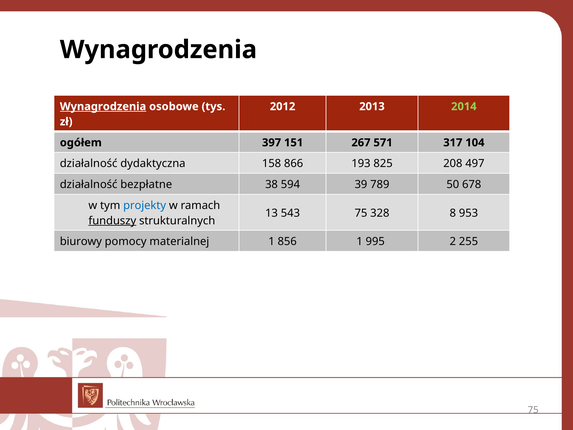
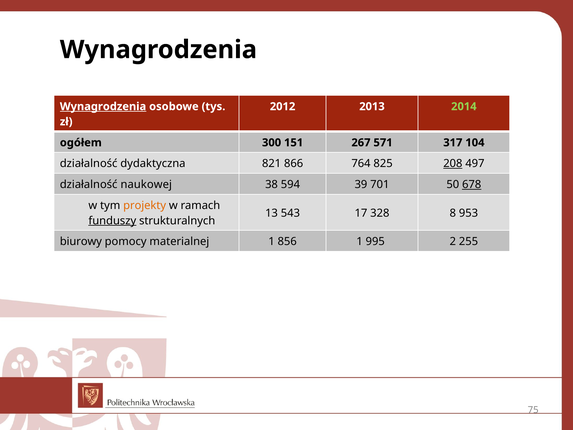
397: 397 -> 300 (272, 143)
158: 158 -> 821 (272, 163)
193: 193 -> 764 (361, 163)
208 underline: none -> present (453, 163)
bezpłatne: bezpłatne -> naukowej (146, 184)
789: 789 -> 701 (380, 184)
678 underline: none -> present (472, 184)
projekty colour: blue -> orange (145, 205)
543 75: 75 -> 17 (361, 213)
